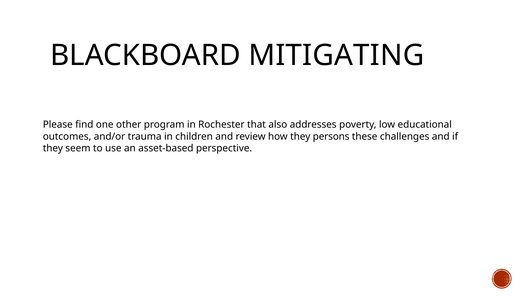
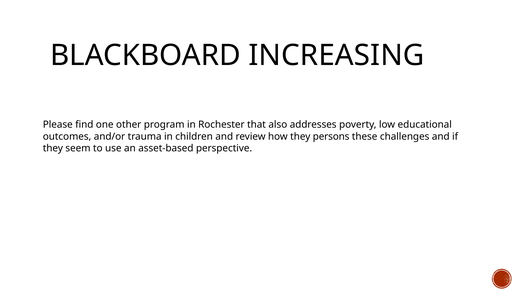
MITIGATING: MITIGATING -> INCREASING (336, 55)
